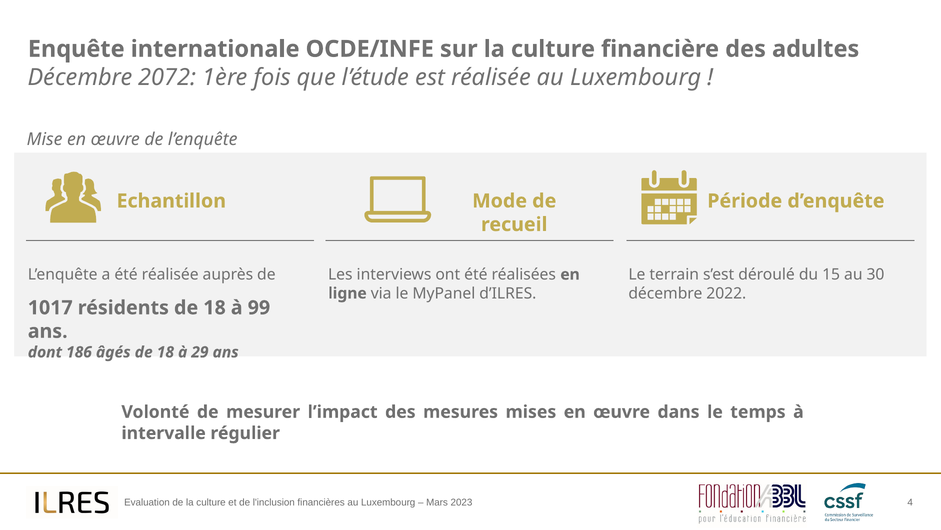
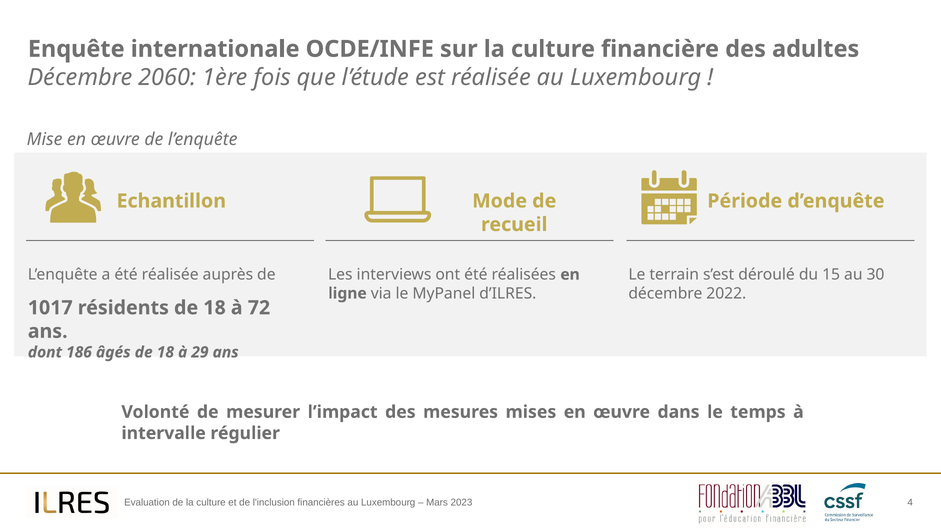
2072: 2072 -> 2060 (167, 77)
99: 99 -> 72 (259, 307)
